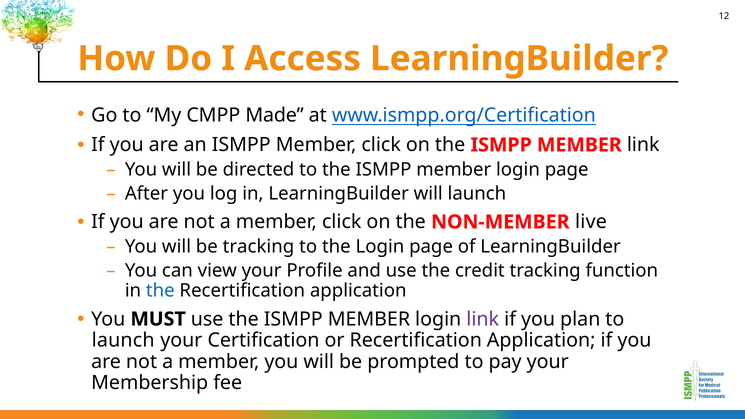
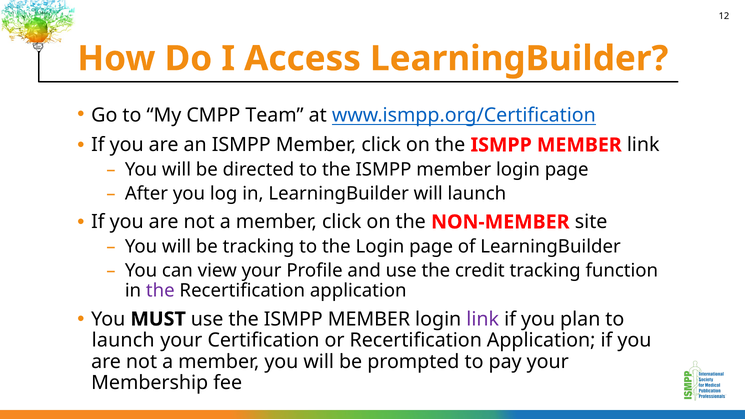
Made: Made -> Team (275, 115)
live: live -> site (591, 222)
the colour: blue -> purple (160, 291)
